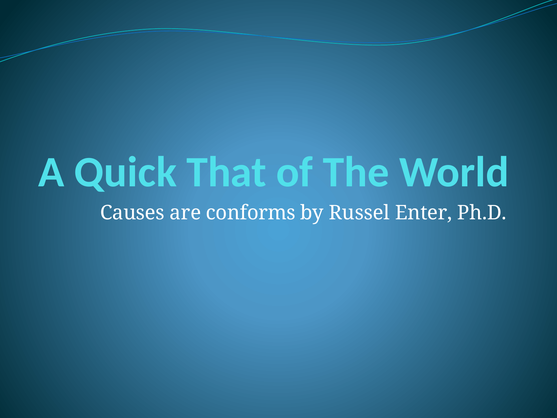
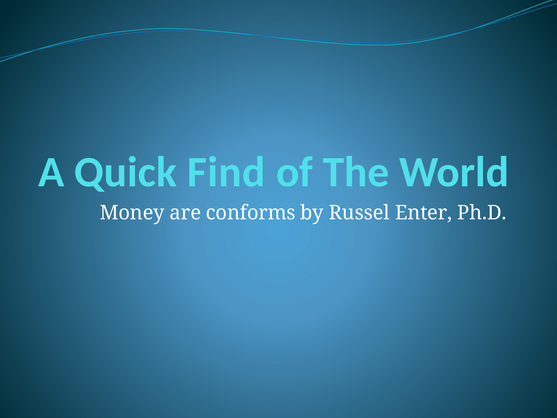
That: That -> Find (226, 172)
Causes: Causes -> Money (132, 213)
